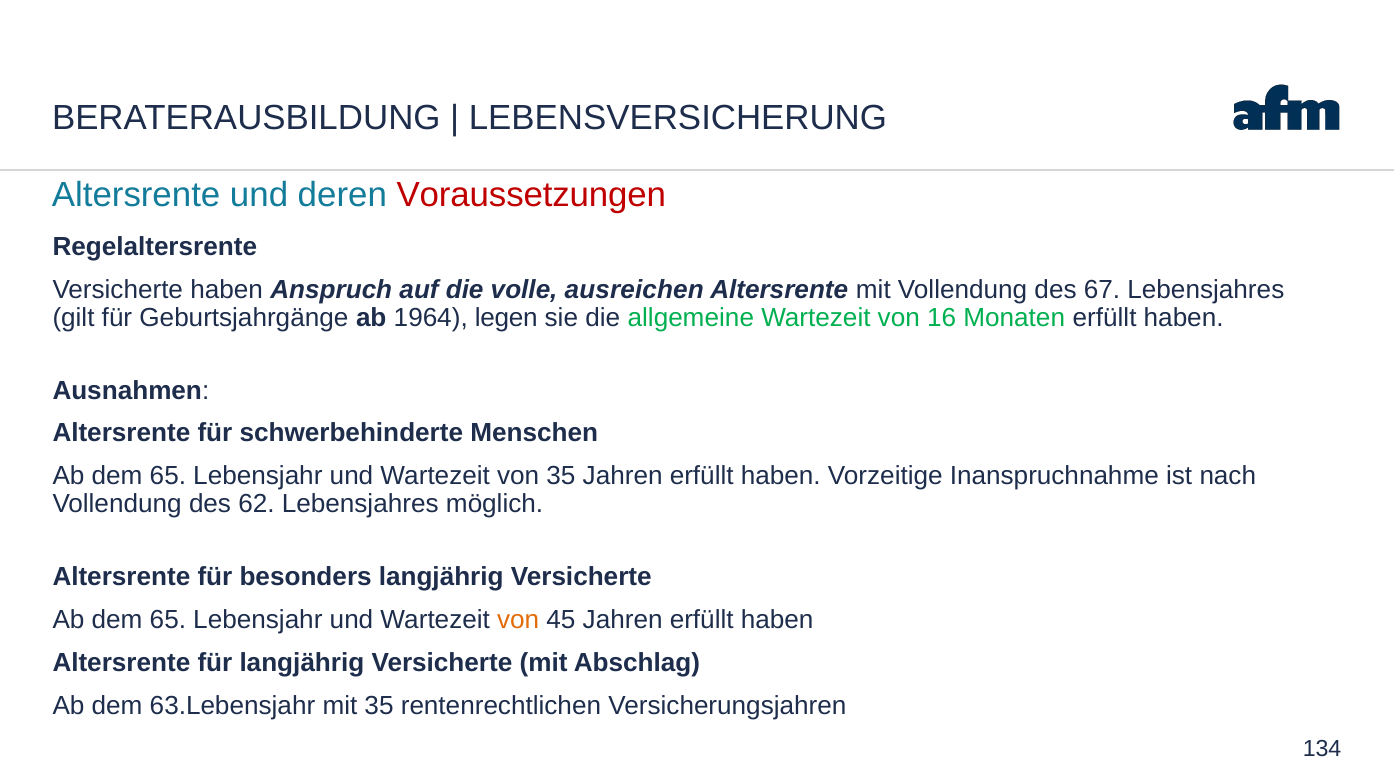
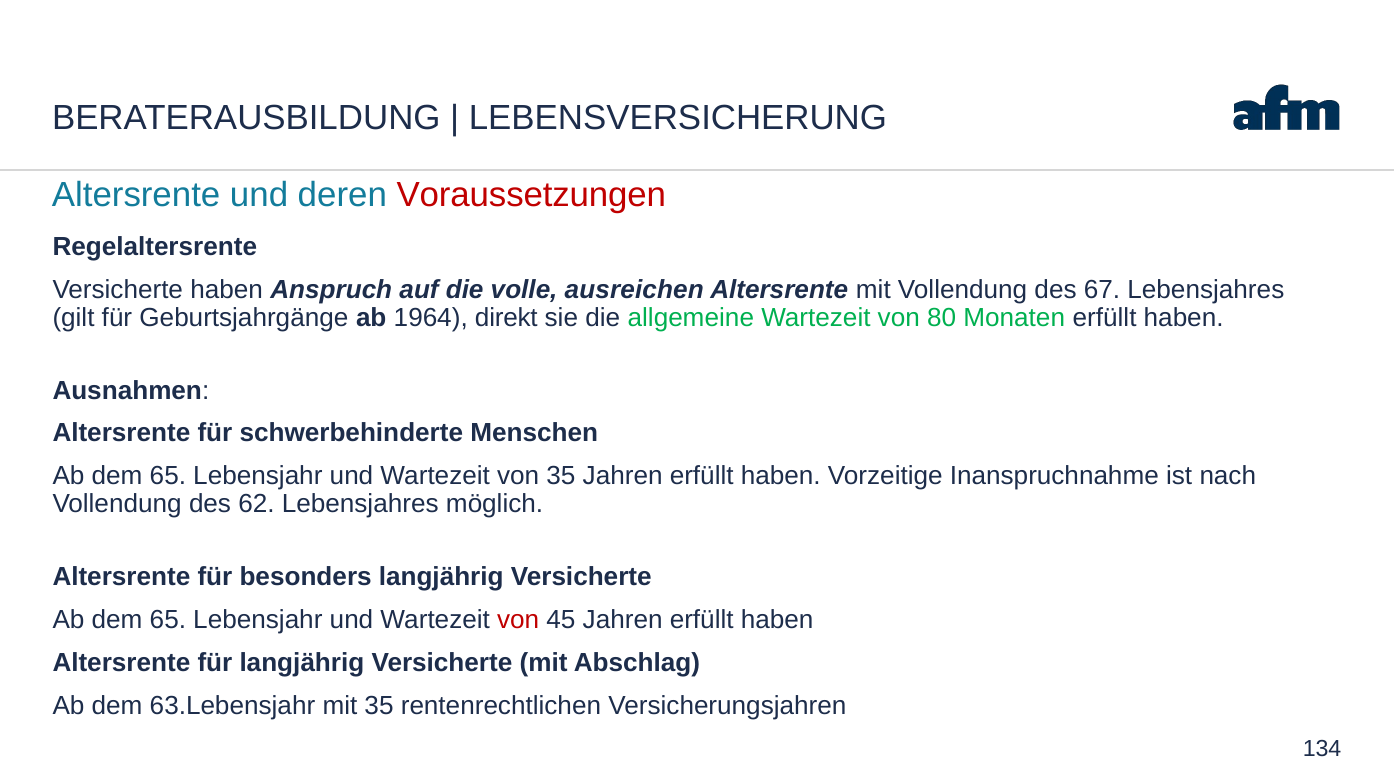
legen: legen -> direkt (506, 318)
16: 16 -> 80 (942, 318)
von colour: orange -> red (518, 620)
